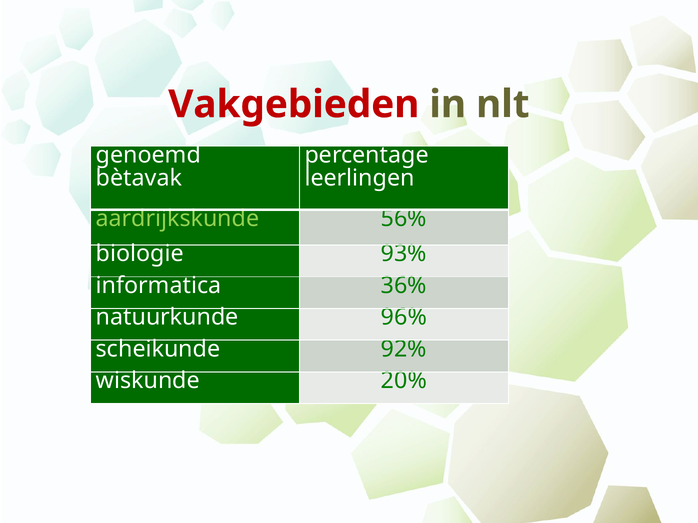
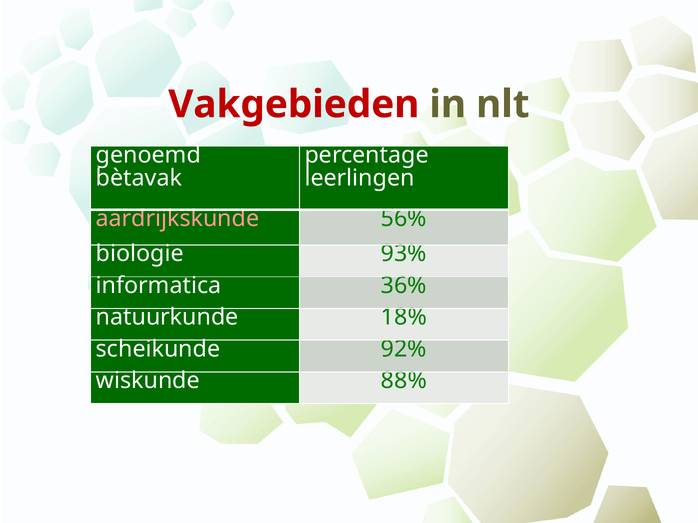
aardrijkskunde colour: light green -> pink (178, 219)
96%: 96% -> 18% (404, 317)
20%: 20% -> 88% (404, 381)
